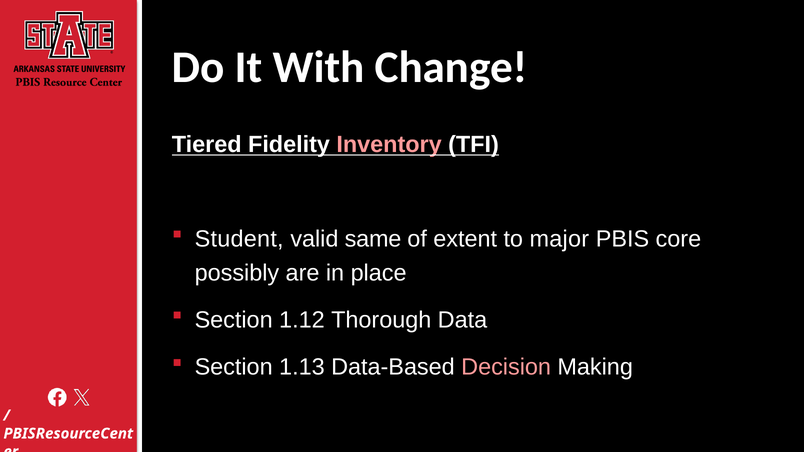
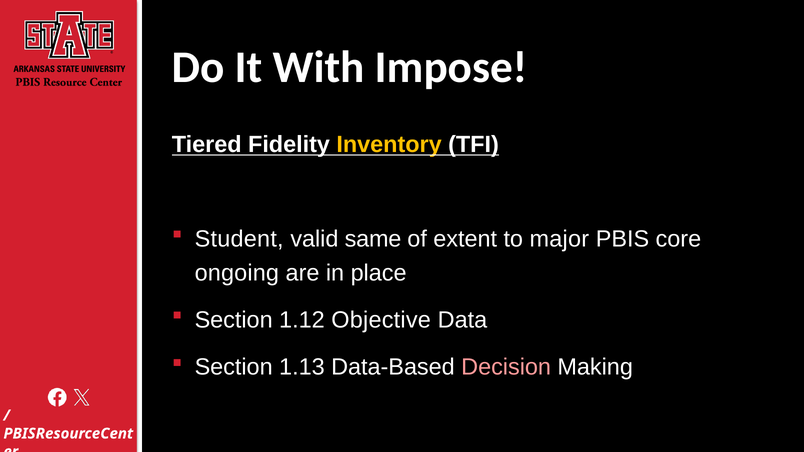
Change: Change -> Impose (451, 68)
Inventory colour: pink -> yellow (389, 145)
possibly: possibly -> ongoing (237, 273)
Thorough: Thorough -> Objective (381, 320)
